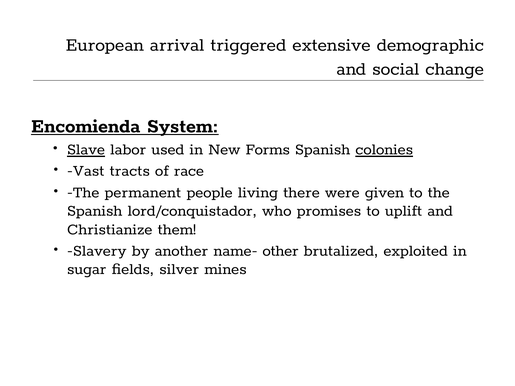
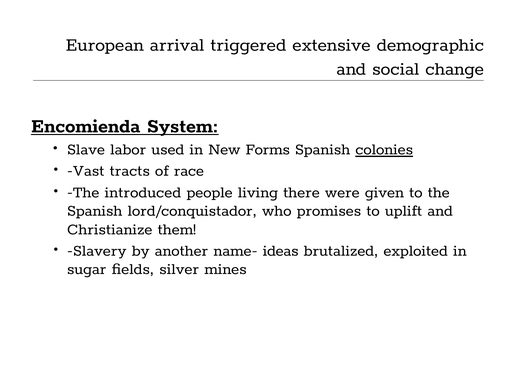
Slave underline: present -> none (86, 149)
permanent: permanent -> introduced (143, 192)
other: other -> ideas (281, 250)
